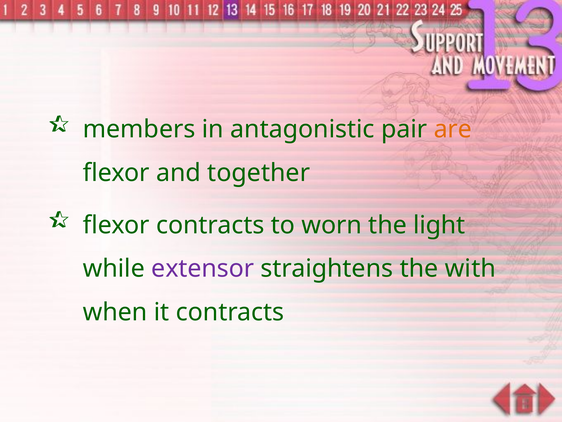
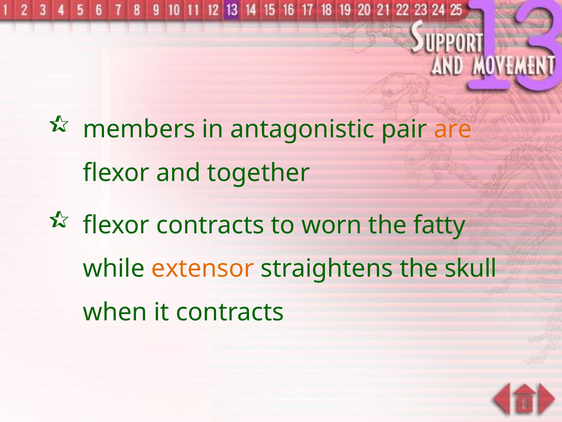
light: light -> fatty (439, 225)
extensor colour: purple -> orange (203, 268)
with: with -> skull (471, 268)
